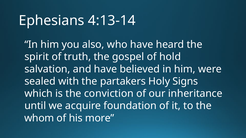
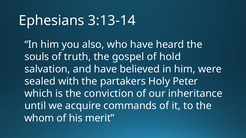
4:13-14: 4:13-14 -> 3:13-14 (112, 21)
spirit: spirit -> souls (37, 57)
Signs: Signs -> Peter (185, 82)
foundation: foundation -> commands (130, 106)
more: more -> merit (100, 118)
